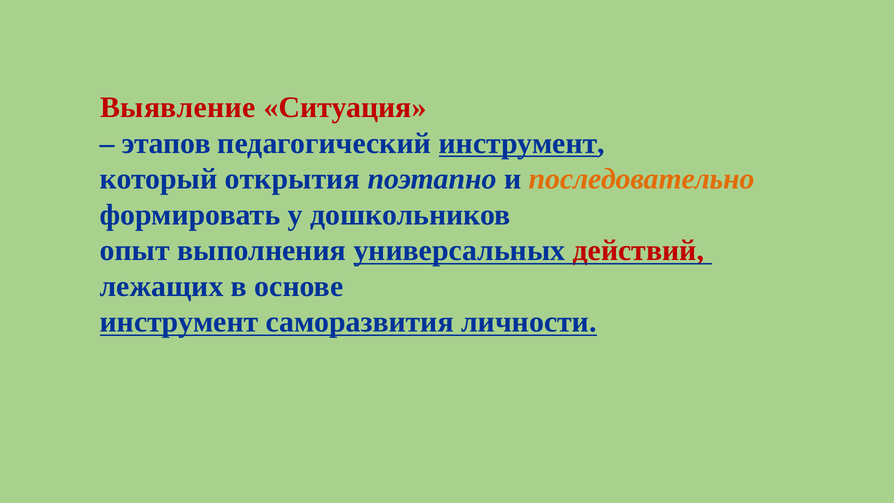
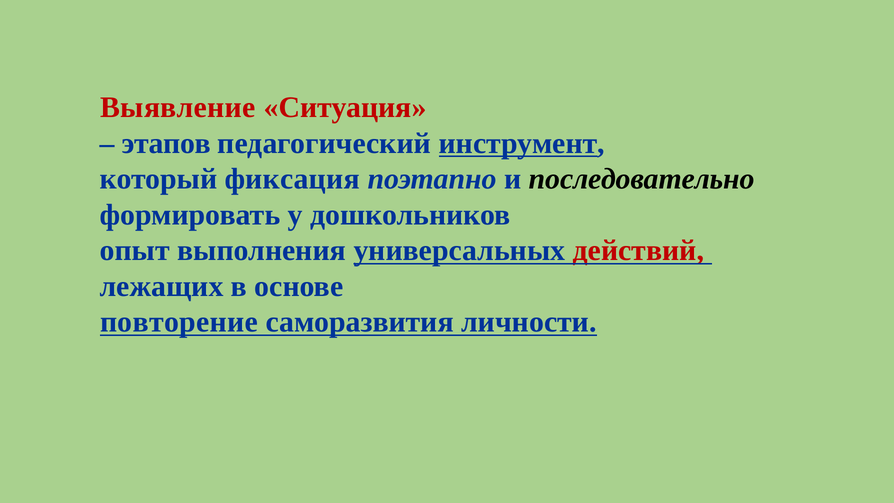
открытия: открытия -> фиксация (292, 179)
последовательно colour: orange -> black (642, 179)
инструмент: инструмент -> повторение (179, 322)
